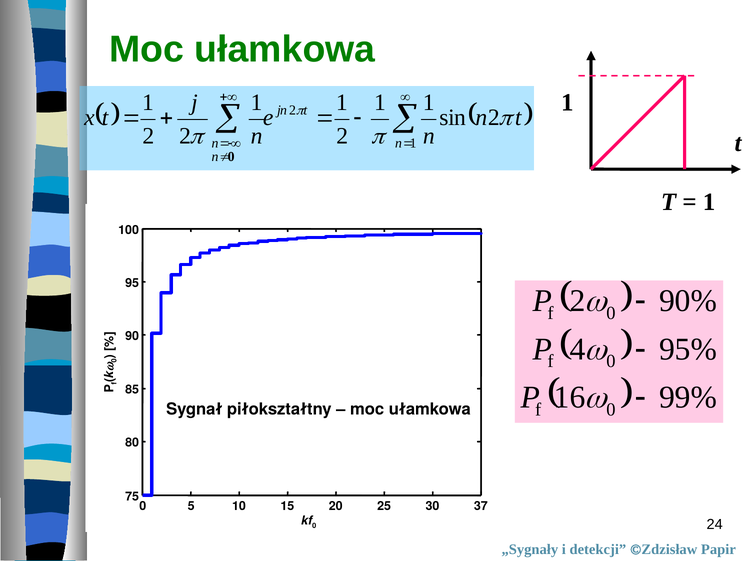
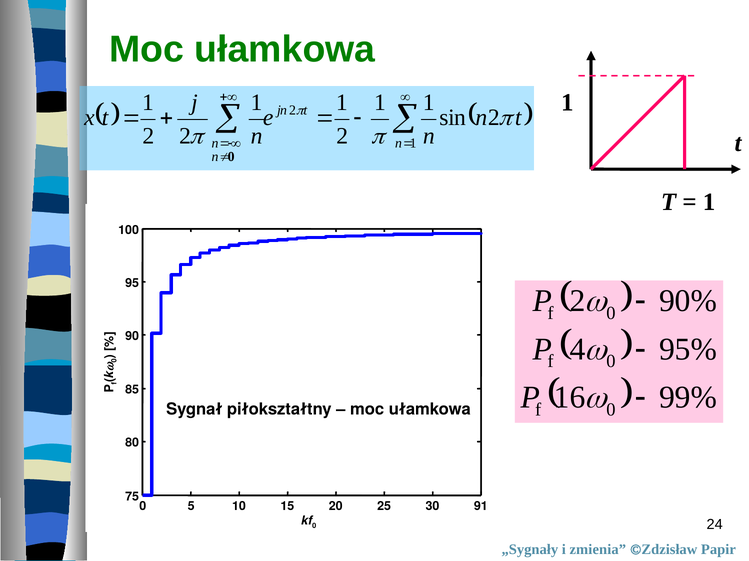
37: 37 -> 91 (481, 507)
detekcji: detekcji -> zmienia (598, 550)
